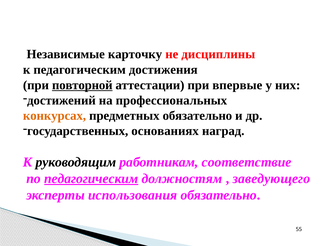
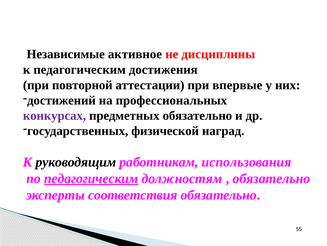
карточку: карточку -> активное (135, 54)
повторной underline: present -> none (82, 85)
конкурсах colour: orange -> purple (55, 115)
основаниях: основаниях -> физической (165, 131)
соответствие: соответствие -> использования (247, 162)
заведующего: заведующего -> обязательно (271, 178)
использования: использования -> соответствия (133, 194)
